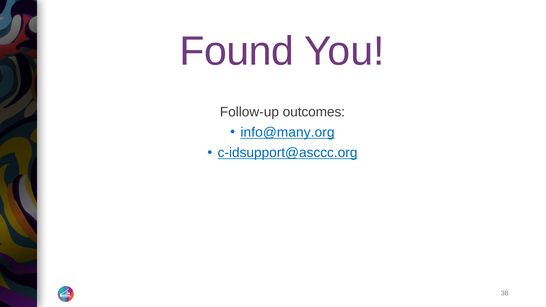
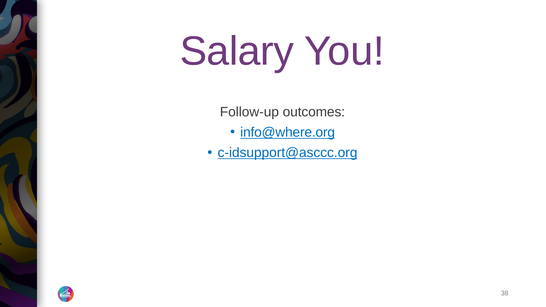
Found: Found -> Salary (237, 51)
info@many.org: info@many.org -> info@where.org (288, 132)
